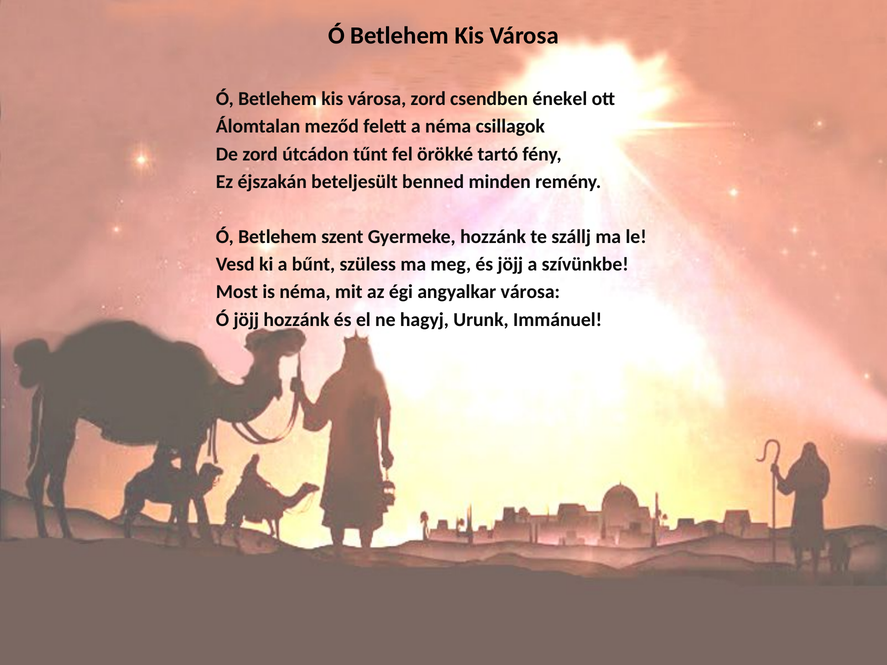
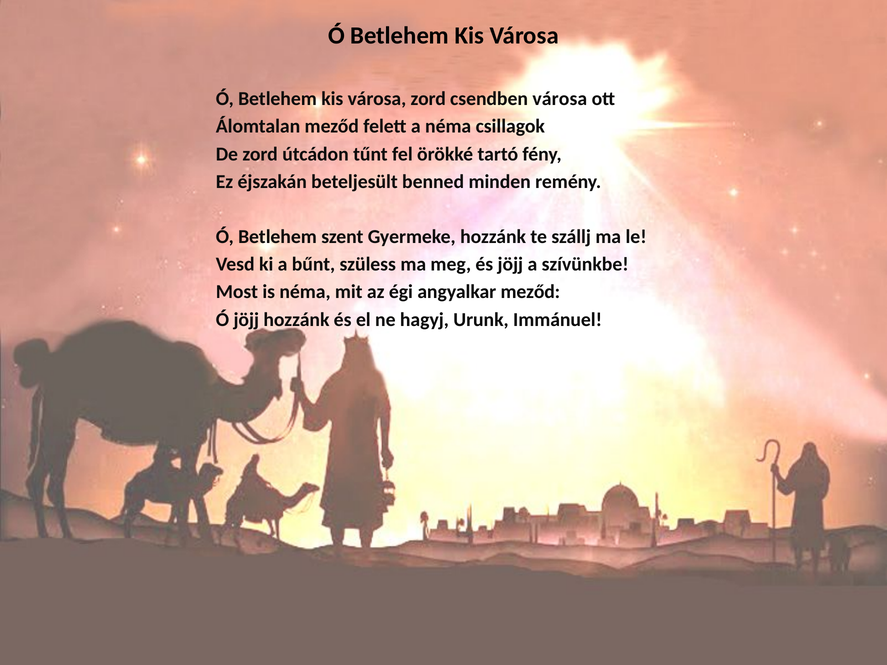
csendben énekel: énekel -> városa (560, 99)
angyalkar városa: városa -> meződ (530, 292)
